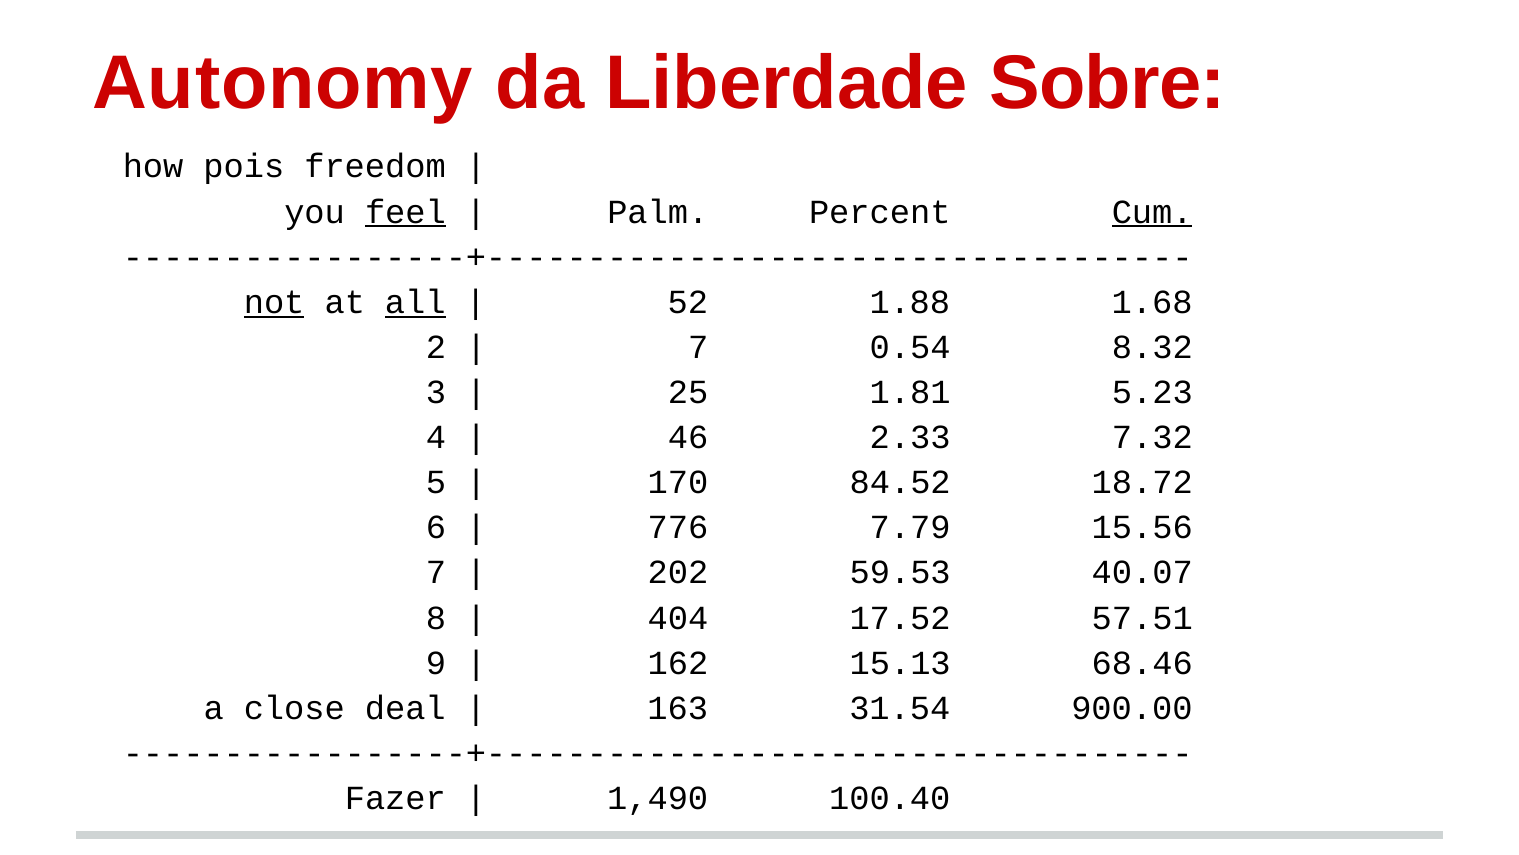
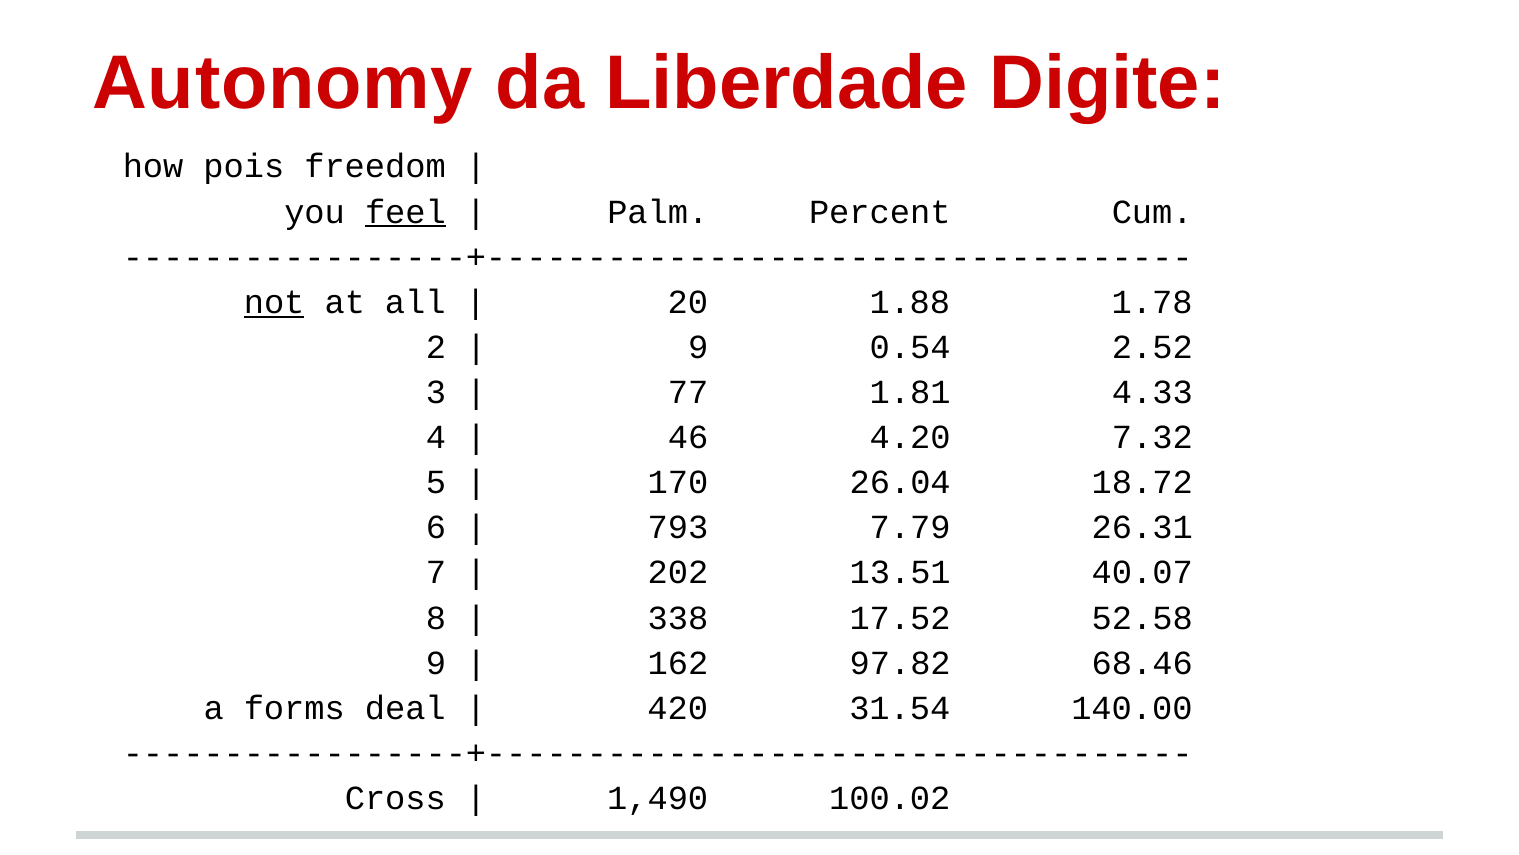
Sobre: Sobre -> Digite (1107, 84)
Cum underline: present -> none (1152, 212)
all underline: present -> none (415, 302)
52: 52 -> 20 (688, 302)
1.68: 1.68 -> 1.78 (1152, 302)
7: 7 -> 9 (698, 347)
8.32: 8.32 -> 2.52 (1152, 347)
25: 25 -> 77 (688, 392)
5.23: 5.23 -> 4.33 (1152, 392)
2.33: 2.33 -> 4.20 (910, 437)
84.52: 84.52 -> 26.04 (900, 482)
776: 776 -> 793 (678, 527)
15.56: 15.56 -> 26.31 (1142, 527)
59.53: 59.53 -> 13.51 (900, 572)
404: 404 -> 338 (678, 618)
57.51: 57.51 -> 52.58 (1142, 618)
15.13: 15.13 -> 97.82 (900, 663)
close: close -> forms (294, 708)
163: 163 -> 420 (678, 708)
900.00: 900.00 -> 140.00 (1132, 708)
Fazer: Fazer -> Cross (395, 798)
100.40: 100.40 -> 100.02 (890, 798)
